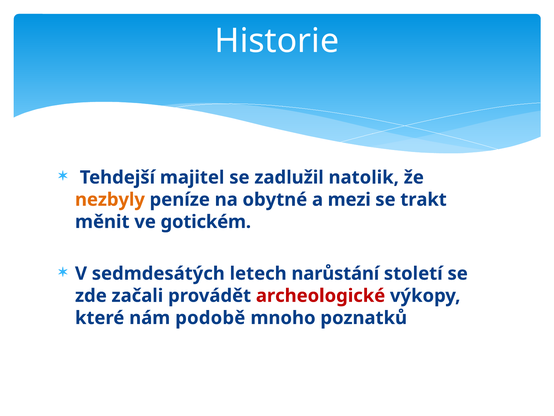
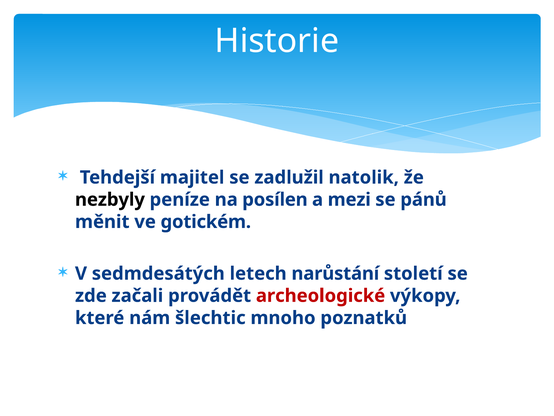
nezbyly colour: orange -> black (110, 199)
obytné: obytné -> posílen (275, 199)
trakt: trakt -> pánů (424, 199)
podobě: podobě -> šlechtic (210, 318)
